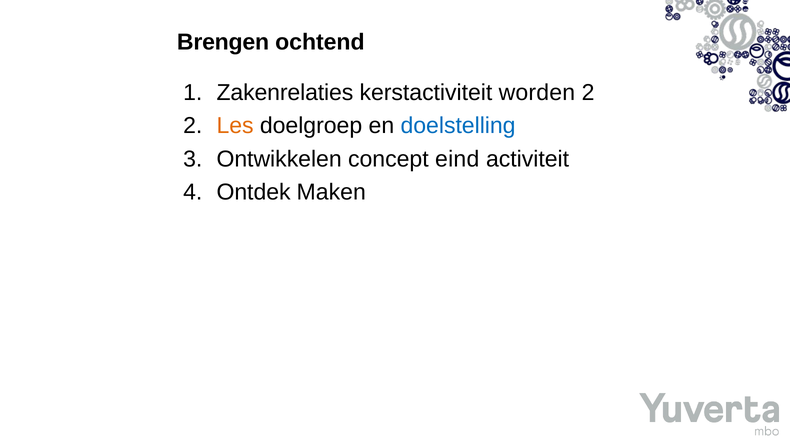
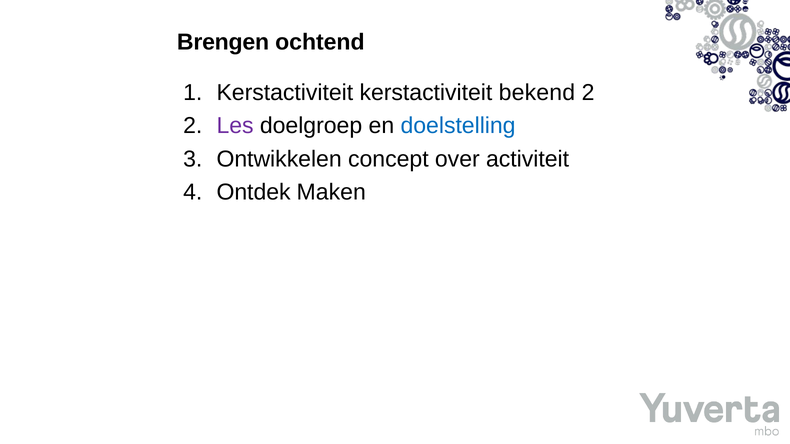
Zakenrelaties: Zakenrelaties -> Kerstactiviteit (285, 93)
worden: worden -> bekend (537, 93)
Les colour: orange -> purple (235, 126)
eind: eind -> over (457, 159)
